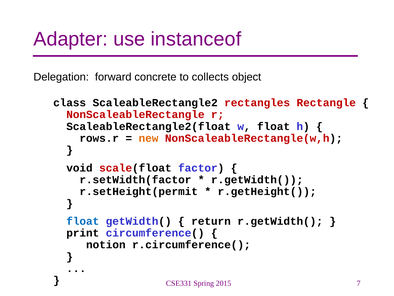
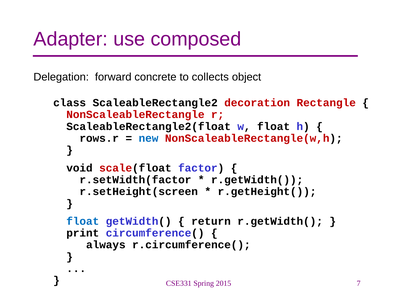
instanceof: instanceof -> composed (196, 39)
rectangles: rectangles -> decoration (257, 103)
new colour: orange -> blue (149, 138)
r.setHeight(permit: r.setHeight(permit -> r.setHeight(screen (139, 191)
notion: notion -> always (106, 244)
